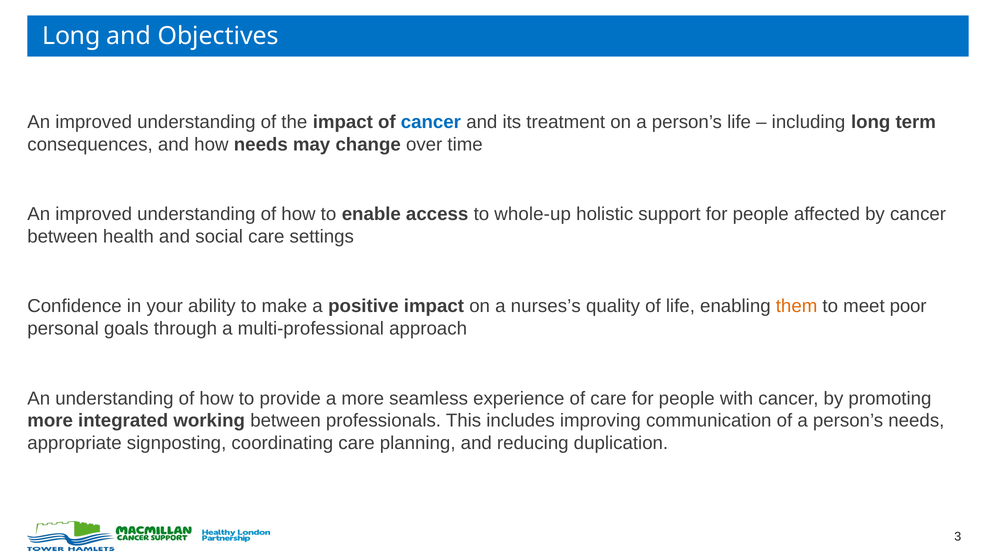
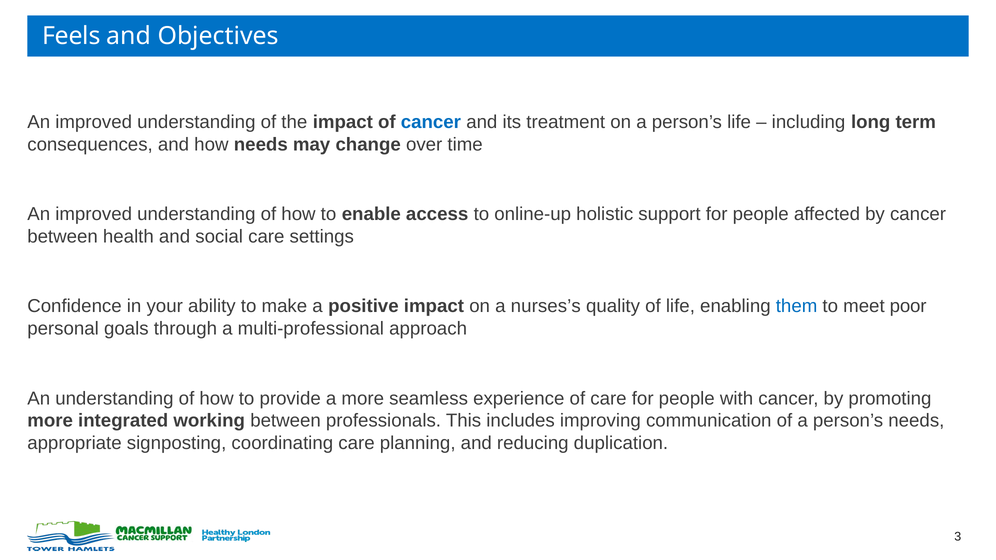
Long: Long -> Feels (71, 36)
whole-up: whole-up -> online-up (533, 214)
them colour: orange -> blue (797, 306)
